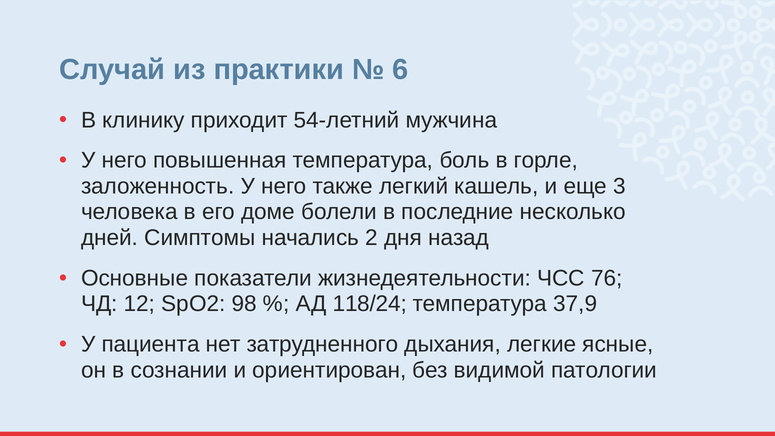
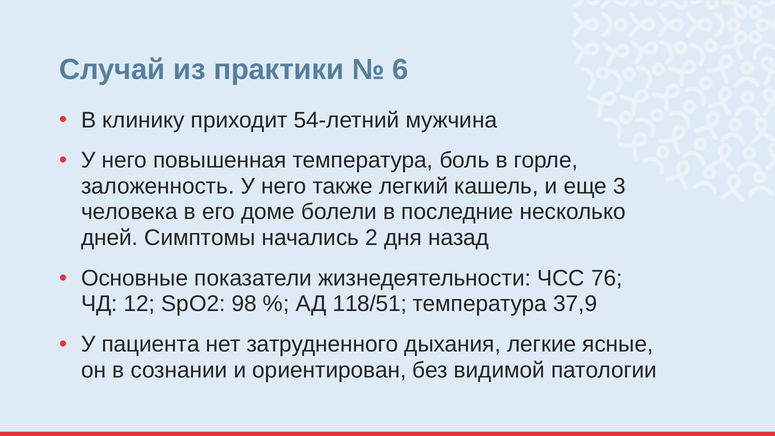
118/24: 118/24 -> 118/51 (370, 304)
